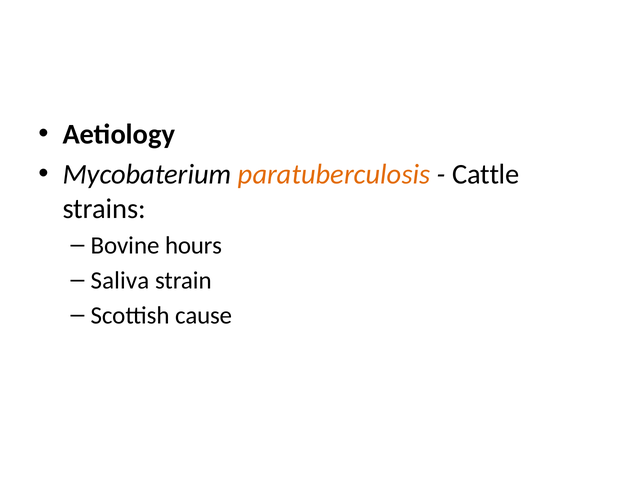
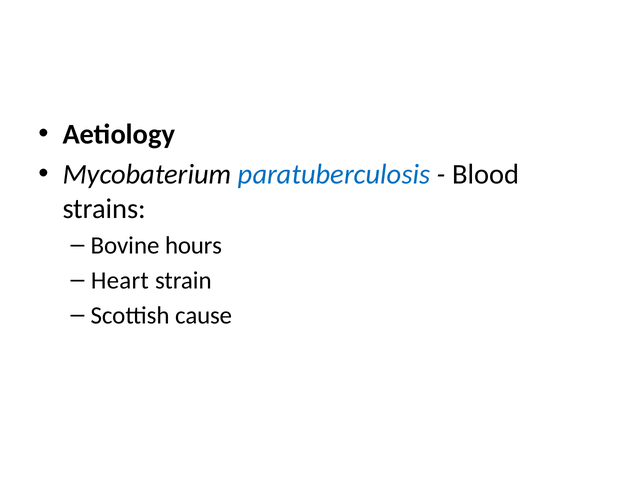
paratuberculosis colour: orange -> blue (334, 174)
Cattle: Cattle -> Blood (486, 174)
Saliva: Saliva -> Heart (120, 280)
